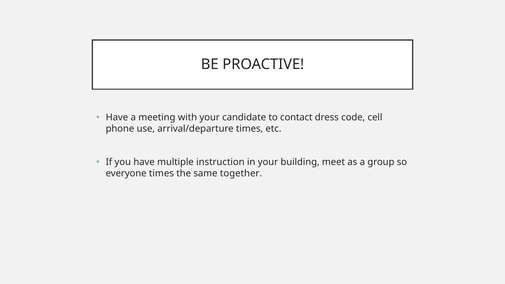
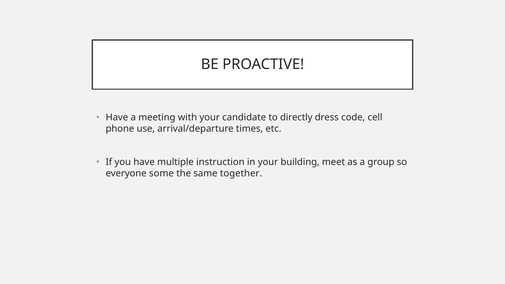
contact: contact -> directly (296, 118)
everyone times: times -> some (161, 173)
